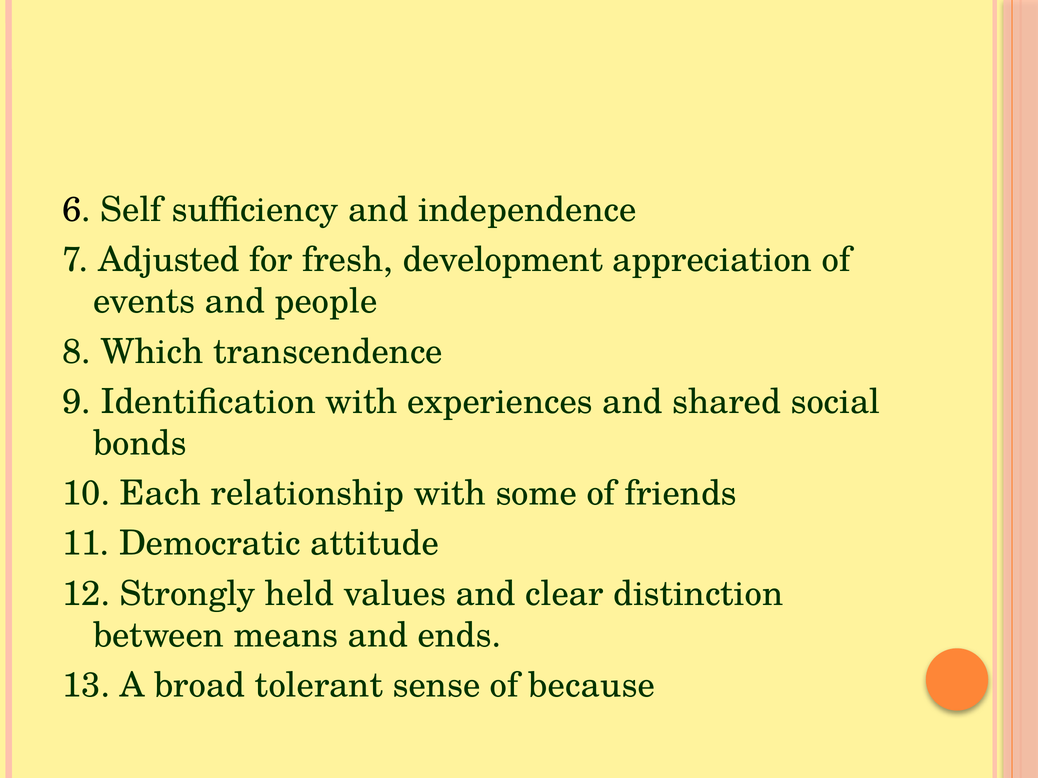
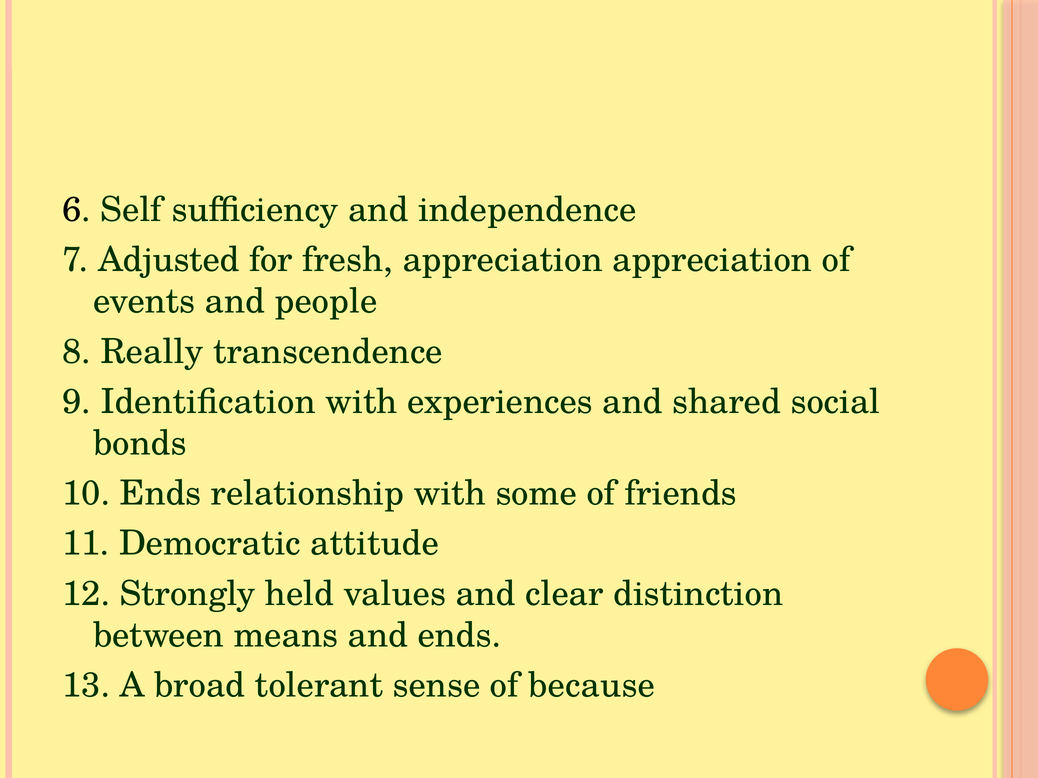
fresh development: development -> appreciation (503, 260)
Which: Which -> Really (152, 352)
10 Each: Each -> Ends (161, 494)
